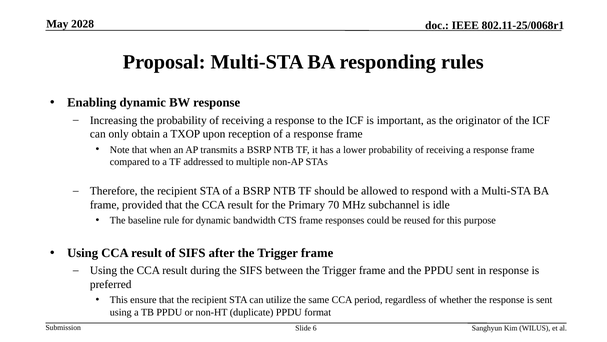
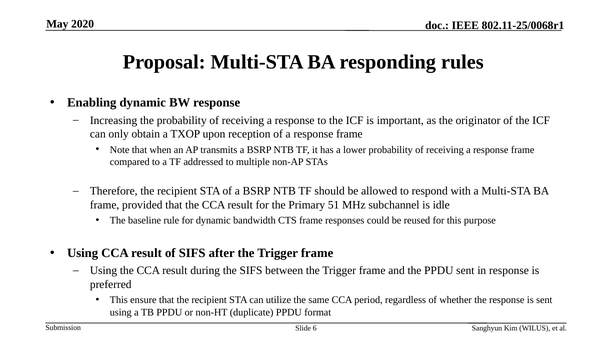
2028: 2028 -> 2020 (83, 24)
70: 70 -> 51 (334, 205)
